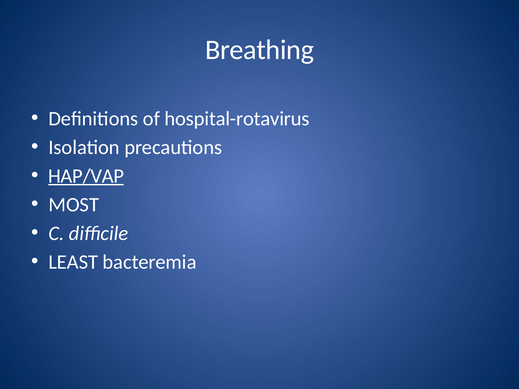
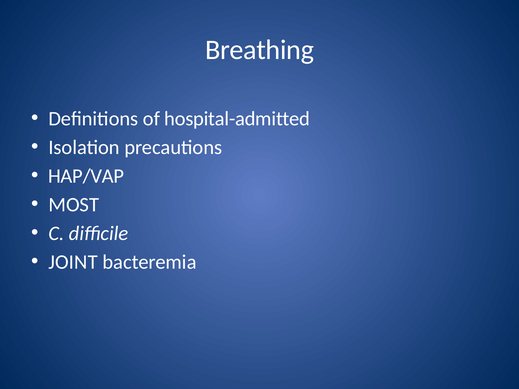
hospital-rotavirus: hospital-rotavirus -> hospital-admitted (237, 119)
HAP/VAP underline: present -> none (86, 176)
LEAST: LEAST -> JOINT (73, 262)
